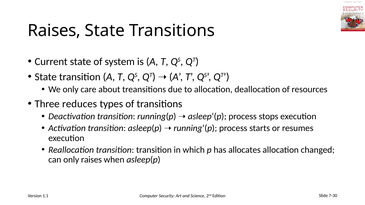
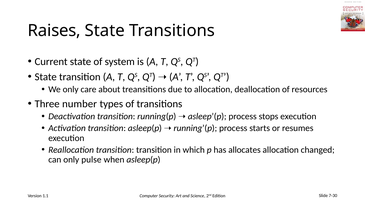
reduces: reduces -> number (80, 104)
only raises: raises -> pulse (91, 160)
